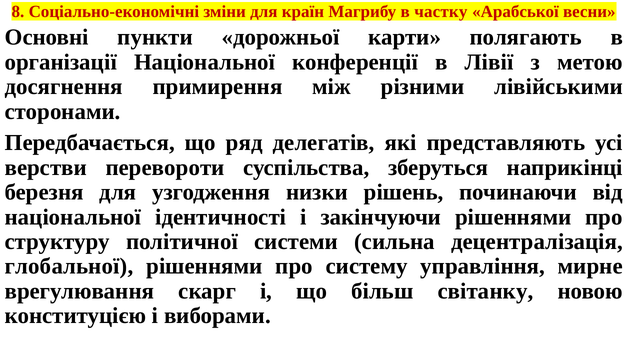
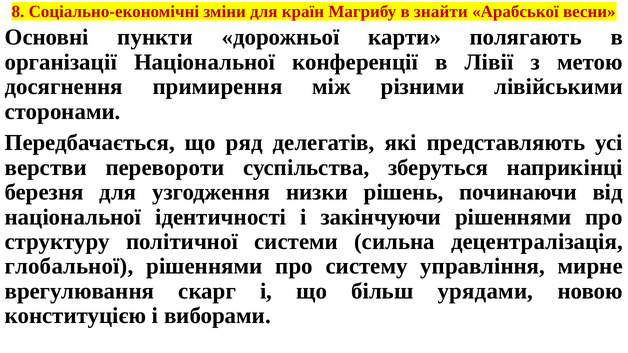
частку: частку -> знайти (441, 11)
світанку: світанку -> урядами (485, 291)
